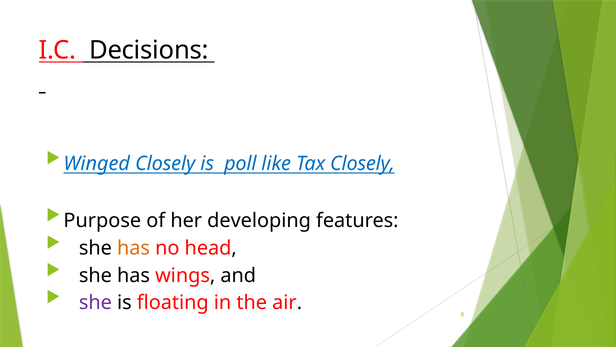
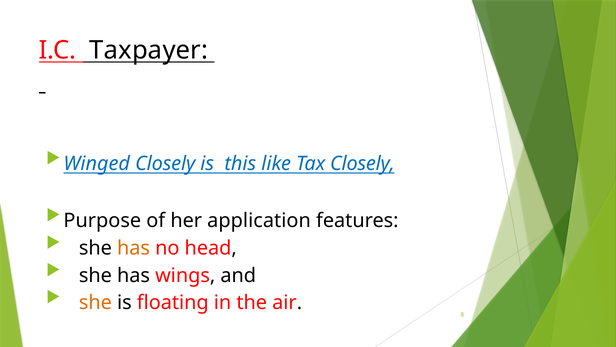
Decisions: Decisions -> Taxpayer (149, 50)
poll: poll -> this (240, 164)
developing: developing -> application (259, 221)
she colour: purple -> orange (95, 302)
